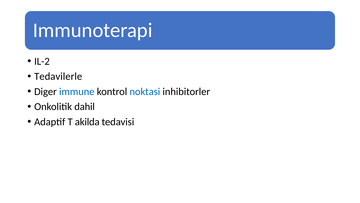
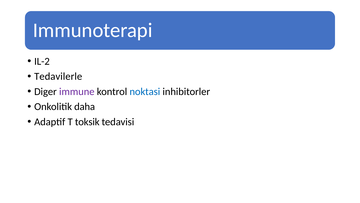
immune colour: blue -> purple (77, 91)
dahil: dahil -> daha (85, 106)
akilda: akilda -> toksik (87, 122)
